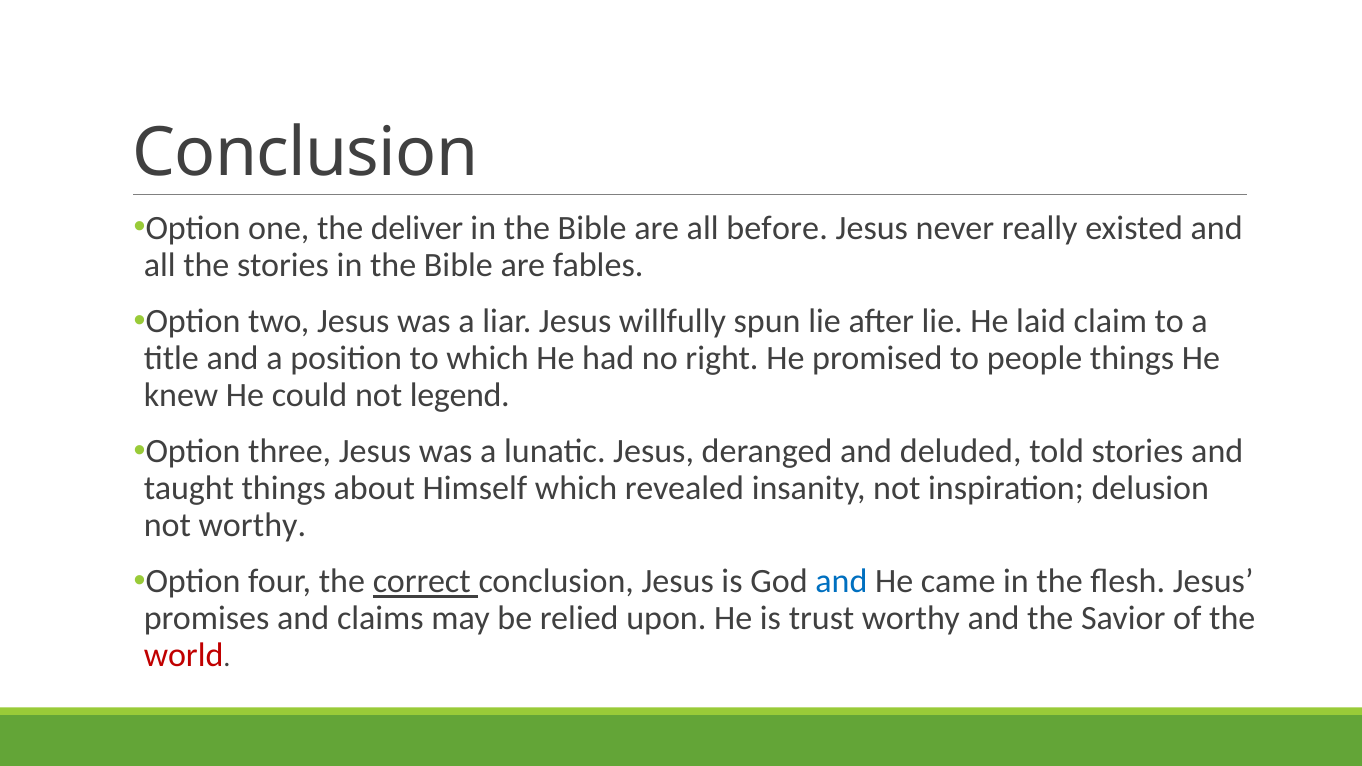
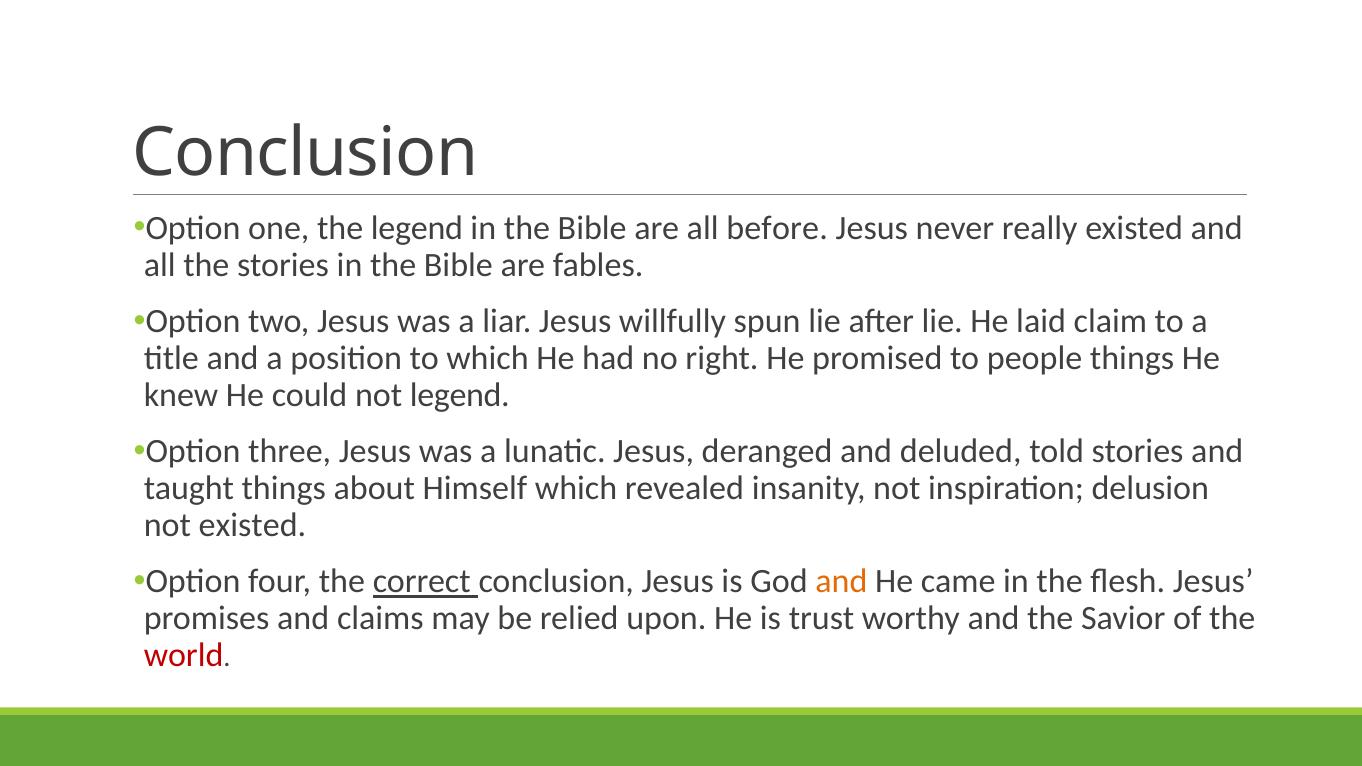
the deliver: deliver -> legend (417, 228)
not worthy: worthy -> existed (252, 525)
and colour: blue -> orange (841, 582)
